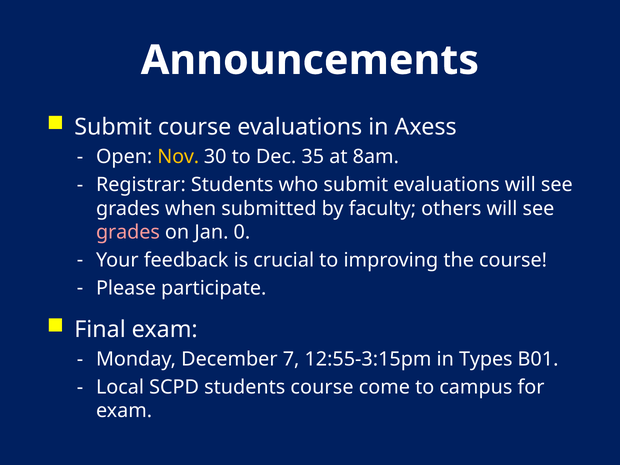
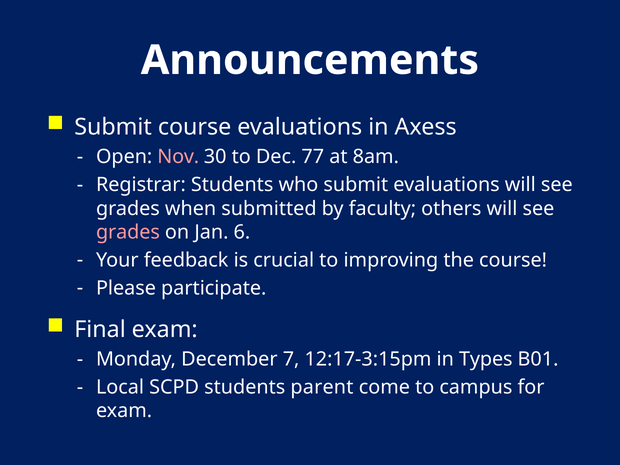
Nov colour: yellow -> pink (178, 157)
35: 35 -> 77 (313, 157)
0: 0 -> 6 (242, 232)
12:55-3:15pm: 12:55-3:15pm -> 12:17-3:15pm (368, 359)
students course: course -> parent (322, 387)
